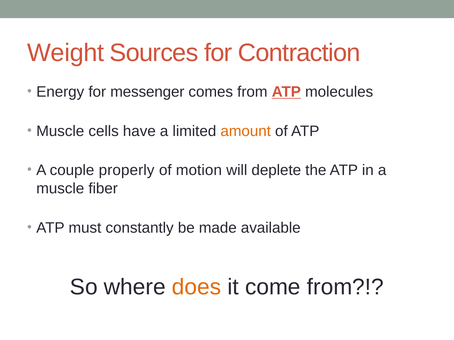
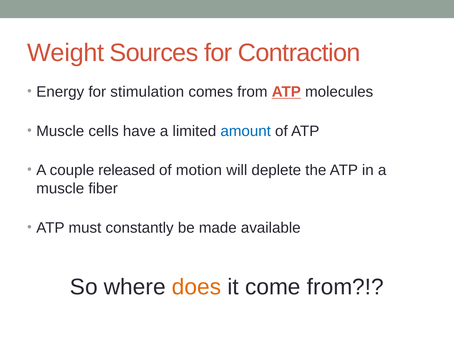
messenger: messenger -> stimulation (147, 92)
amount colour: orange -> blue (246, 131)
properly: properly -> released (127, 171)
